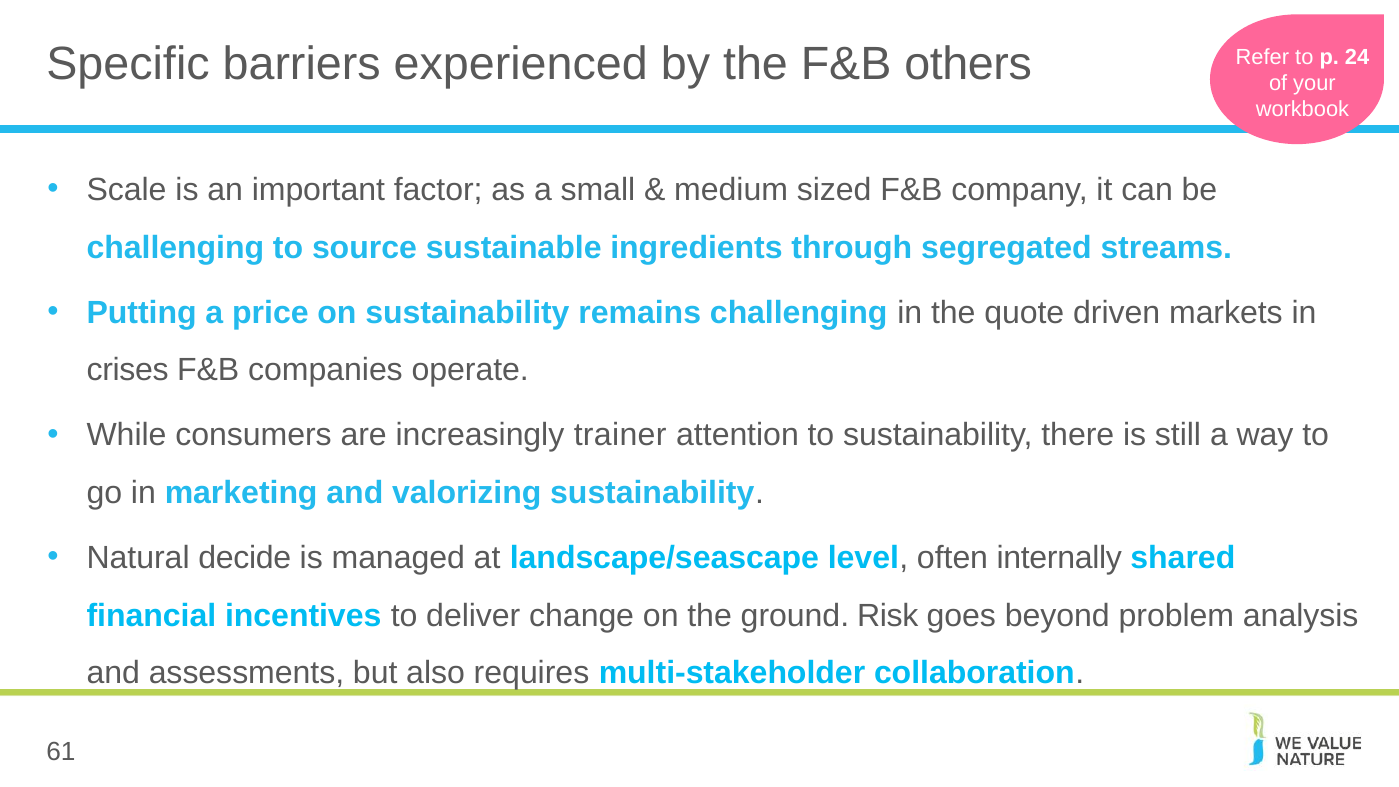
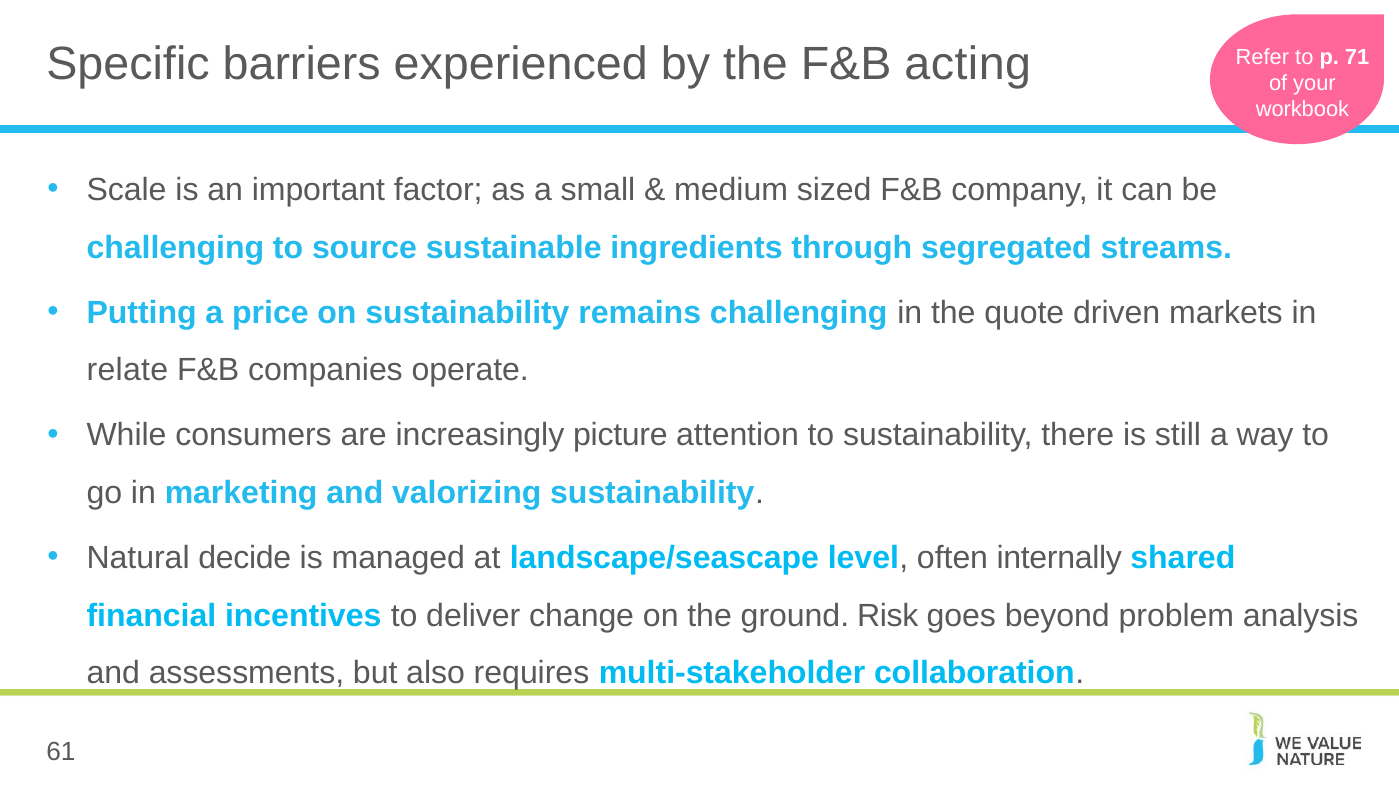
others: others -> acting (968, 64)
24: 24 -> 71 (1357, 57)
crises: crises -> relate (127, 370)
trainer: trainer -> picture (620, 435)
